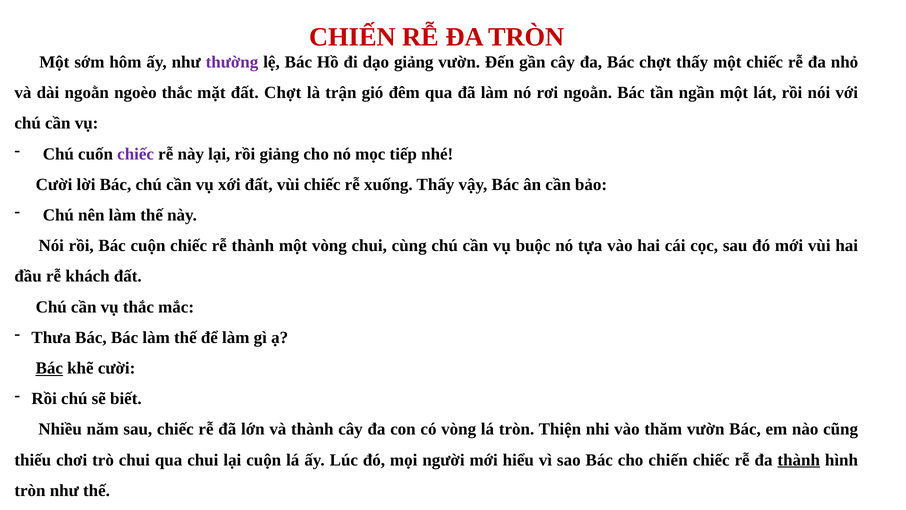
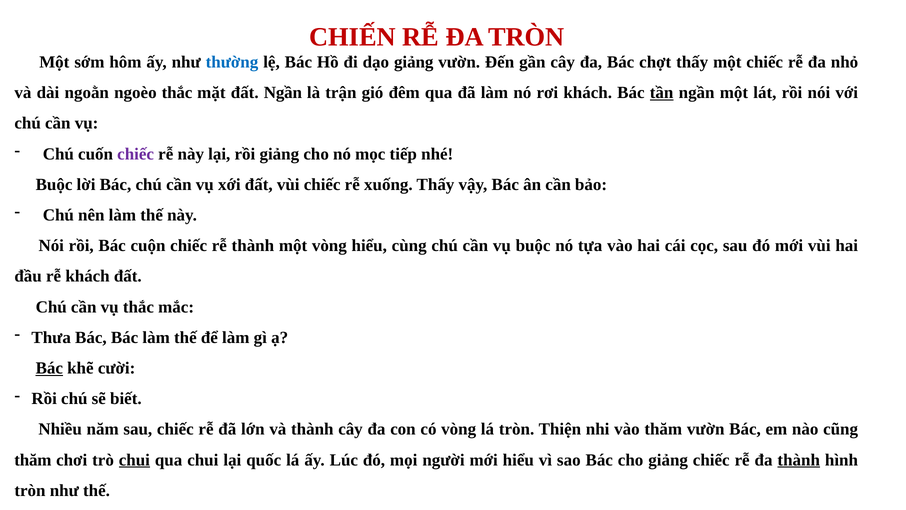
thường colour: purple -> blue (232, 62)
đất Chợt: Chợt -> Ngần (283, 93)
rơi ngoằn: ngoằn -> khách (588, 93)
tần underline: none -> present (662, 93)
Cười: Cười -> Buộc (54, 184)
vòng chui: chui -> hiểu (369, 246)
thiếu: thiếu -> thăm (33, 460)
chui underline: none -> present (134, 460)
lại cuộn: cuộn -> quốc (264, 460)
cho chiến: chiến -> giảng (668, 460)
